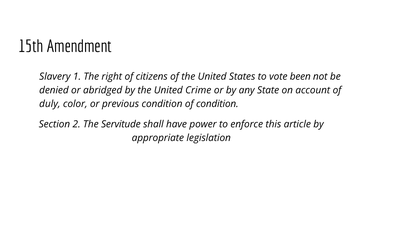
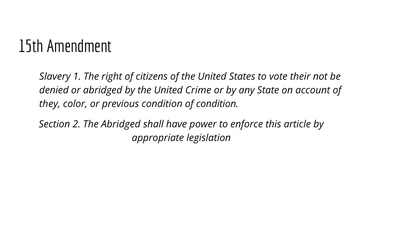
been: been -> their (300, 76)
duly: duly -> they (50, 104)
The Servitude: Servitude -> Abridged (121, 124)
